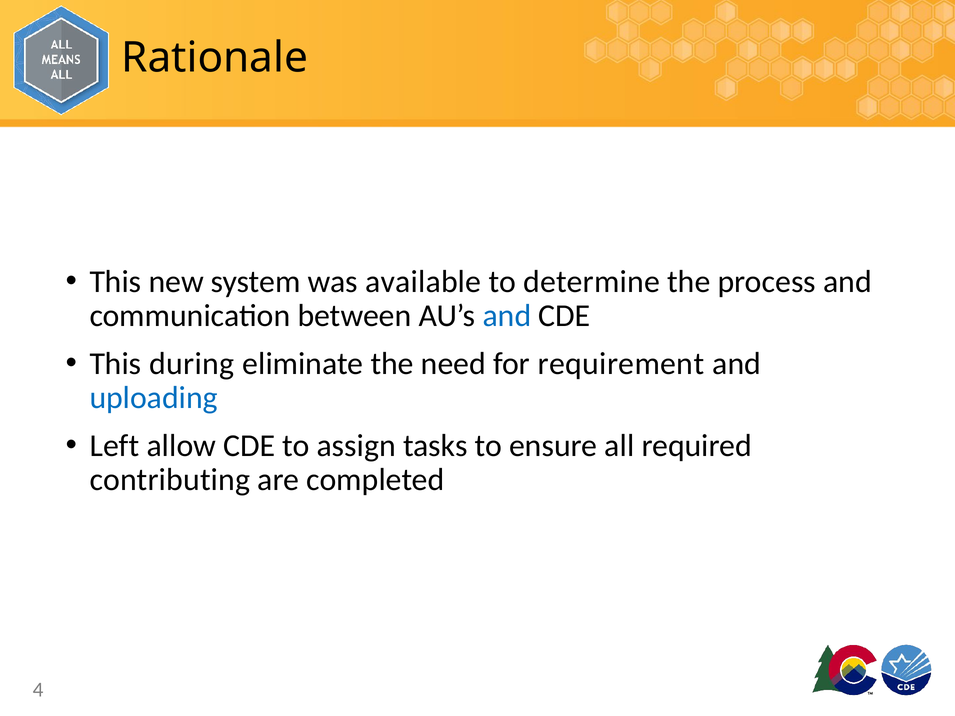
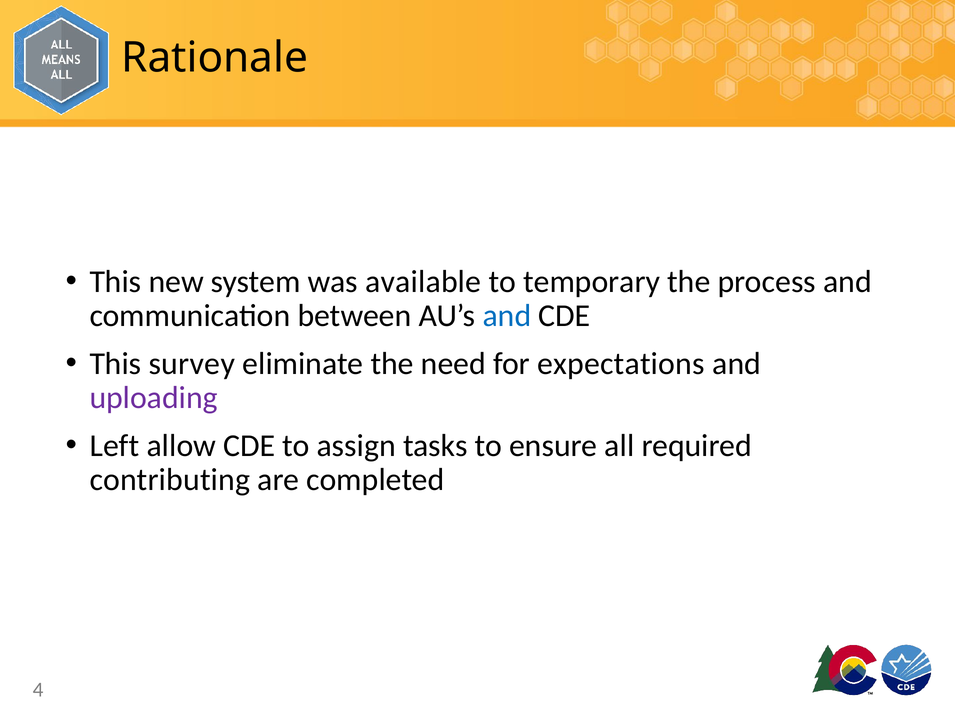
determine: determine -> temporary (592, 282)
during: during -> survey (192, 364)
requirement: requirement -> expectations (621, 364)
uploading colour: blue -> purple (154, 398)
